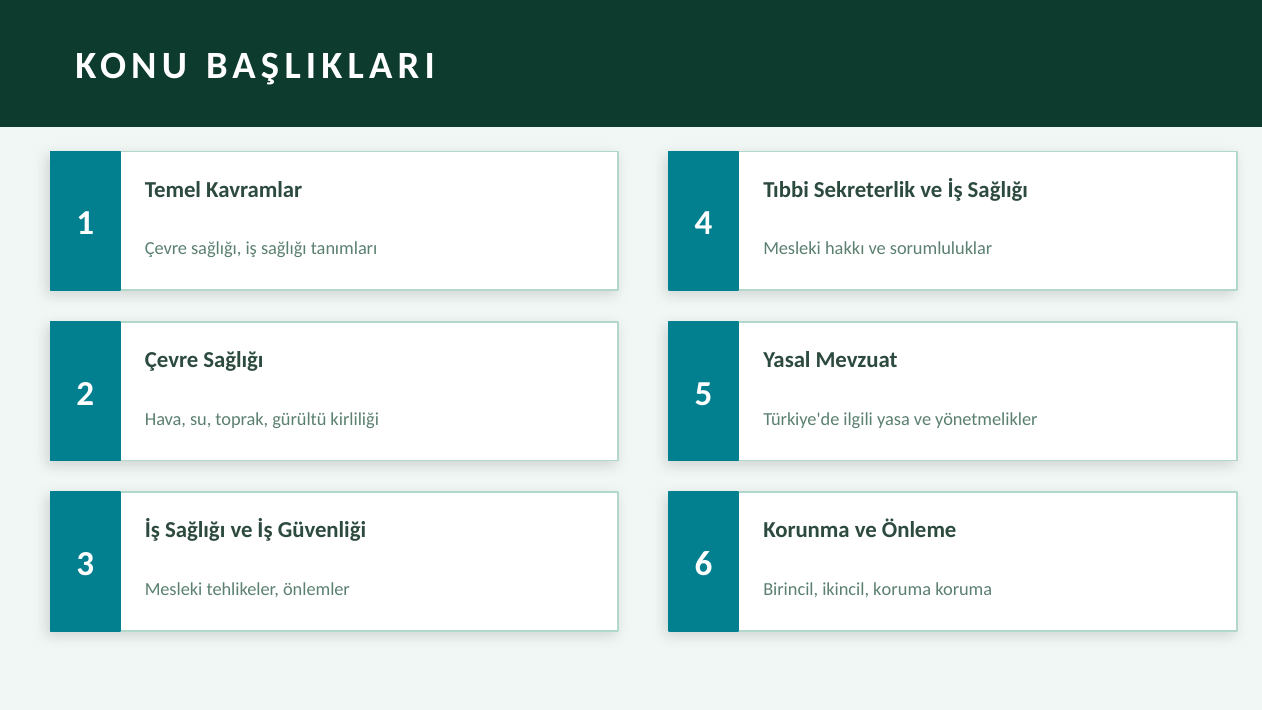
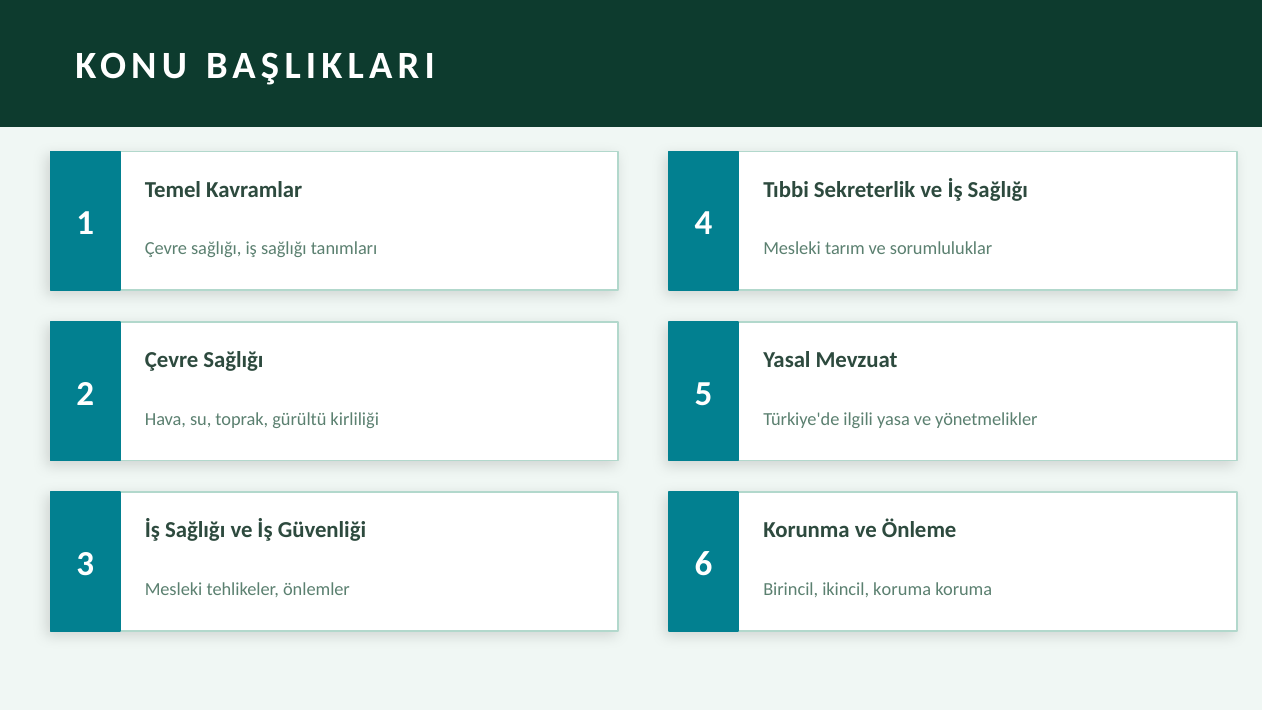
hakkı: hakkı -> tarım (845, 249)
